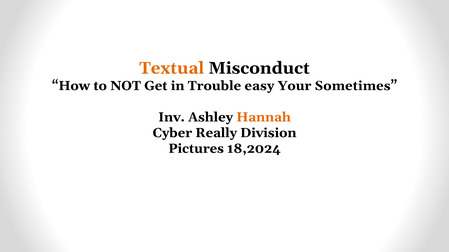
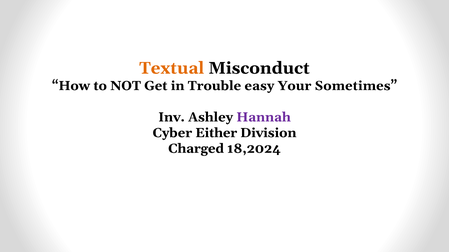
Hannah colour: orange -> purple (264, 117)
Really: Really -> Either (216, 133)
Pictures: Pictures -> Charged (196, 149)
